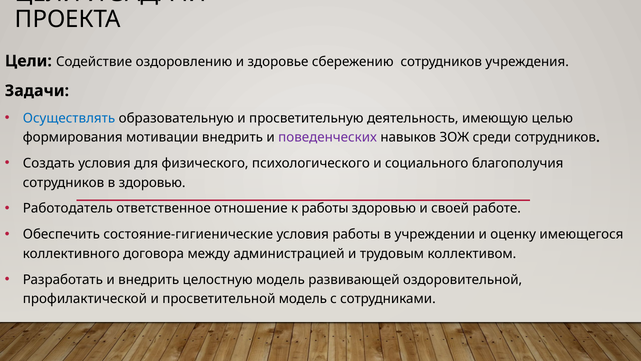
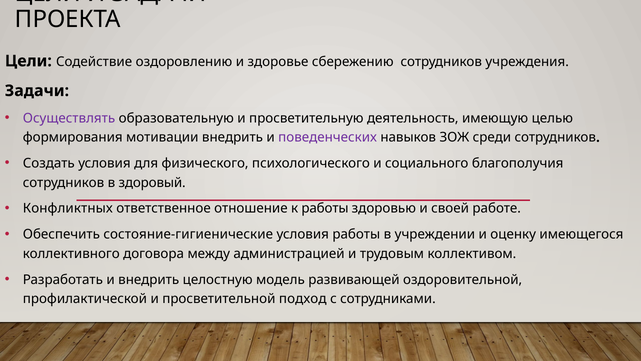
Осуществлять colour: blue -> purple (69, 118)
в здоровью: здоровью -> здоровый (152, 182)
Работодатель: Работодатель -> Конфликтных (68, 208)
просветительной модель: модель -> подход (303, 299)
